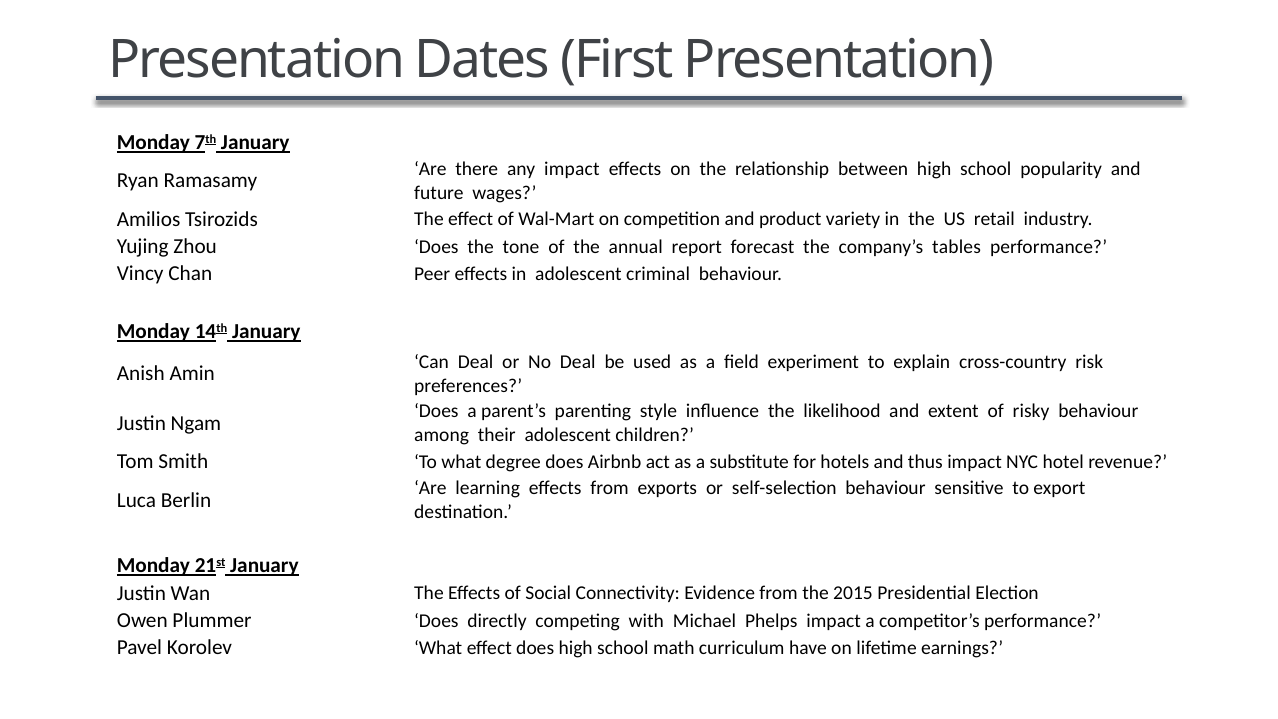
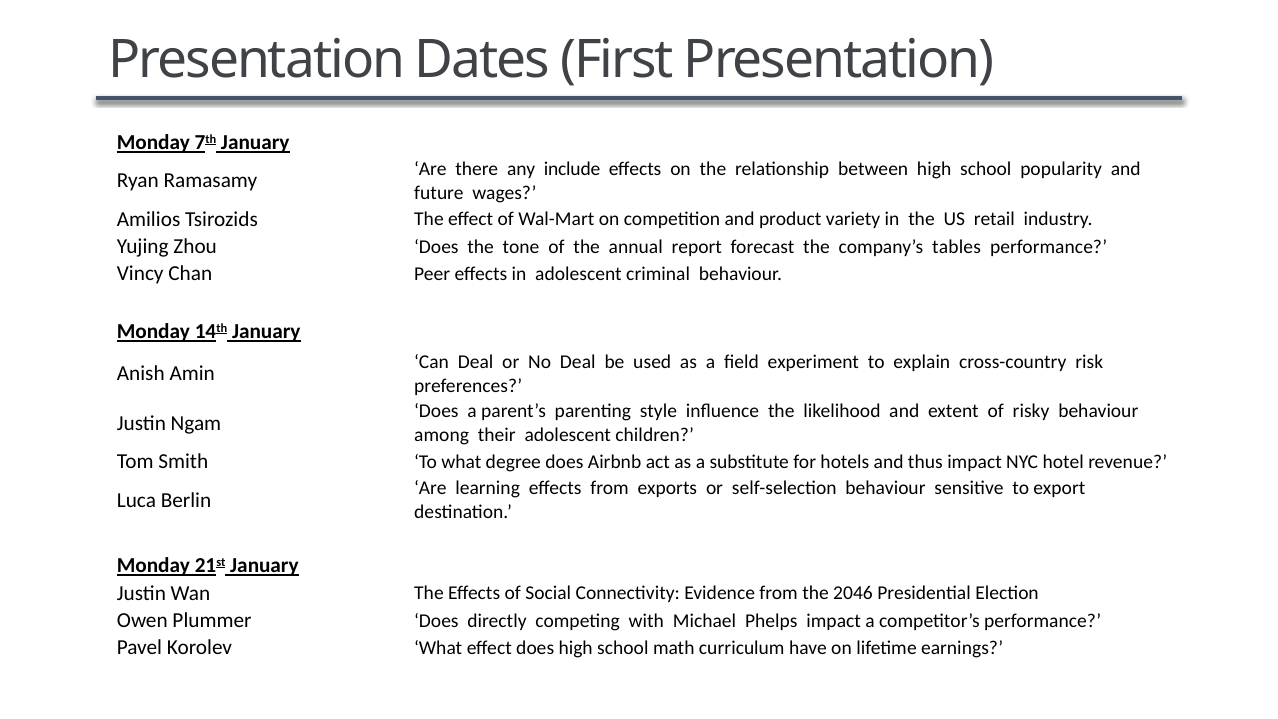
any impact: impact -> include (572, 169)
2015: 2015 -> 2046 (853, 593)
